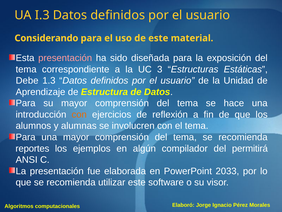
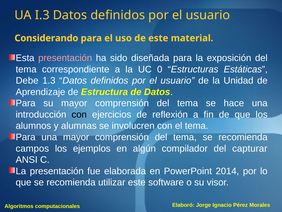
3: 3 -> 0 (160, 69)
con colour: orange -> black (79, 114)
reportes: reportes -> campos (32, 148)
permitirá: permitirá -> capturar (250, 148)
2033: 2033 -> 2014 (227, 171)
